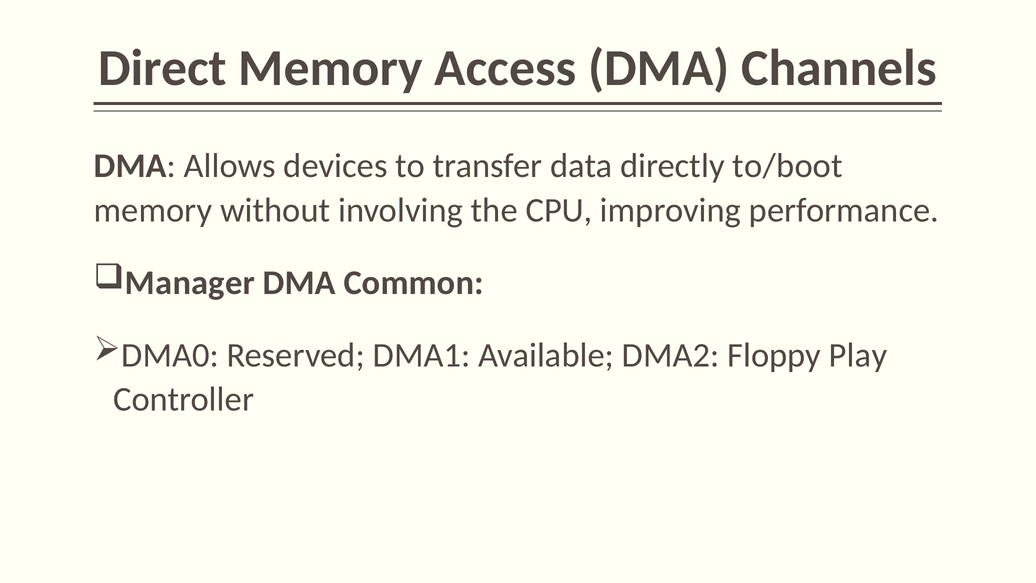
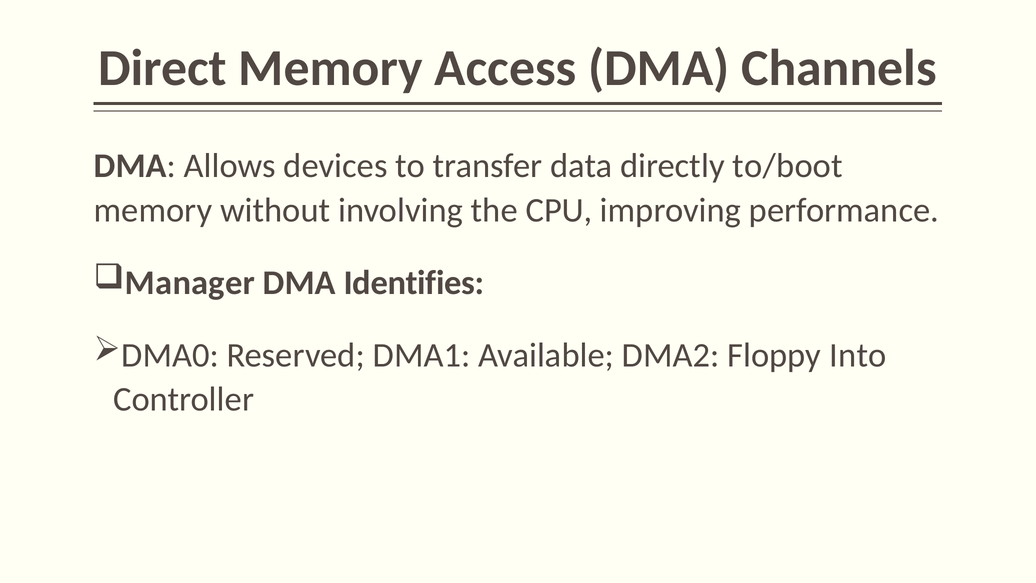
Common: Common -> Identifies (414, 283)
Play: Play -> Into (858, 355)
